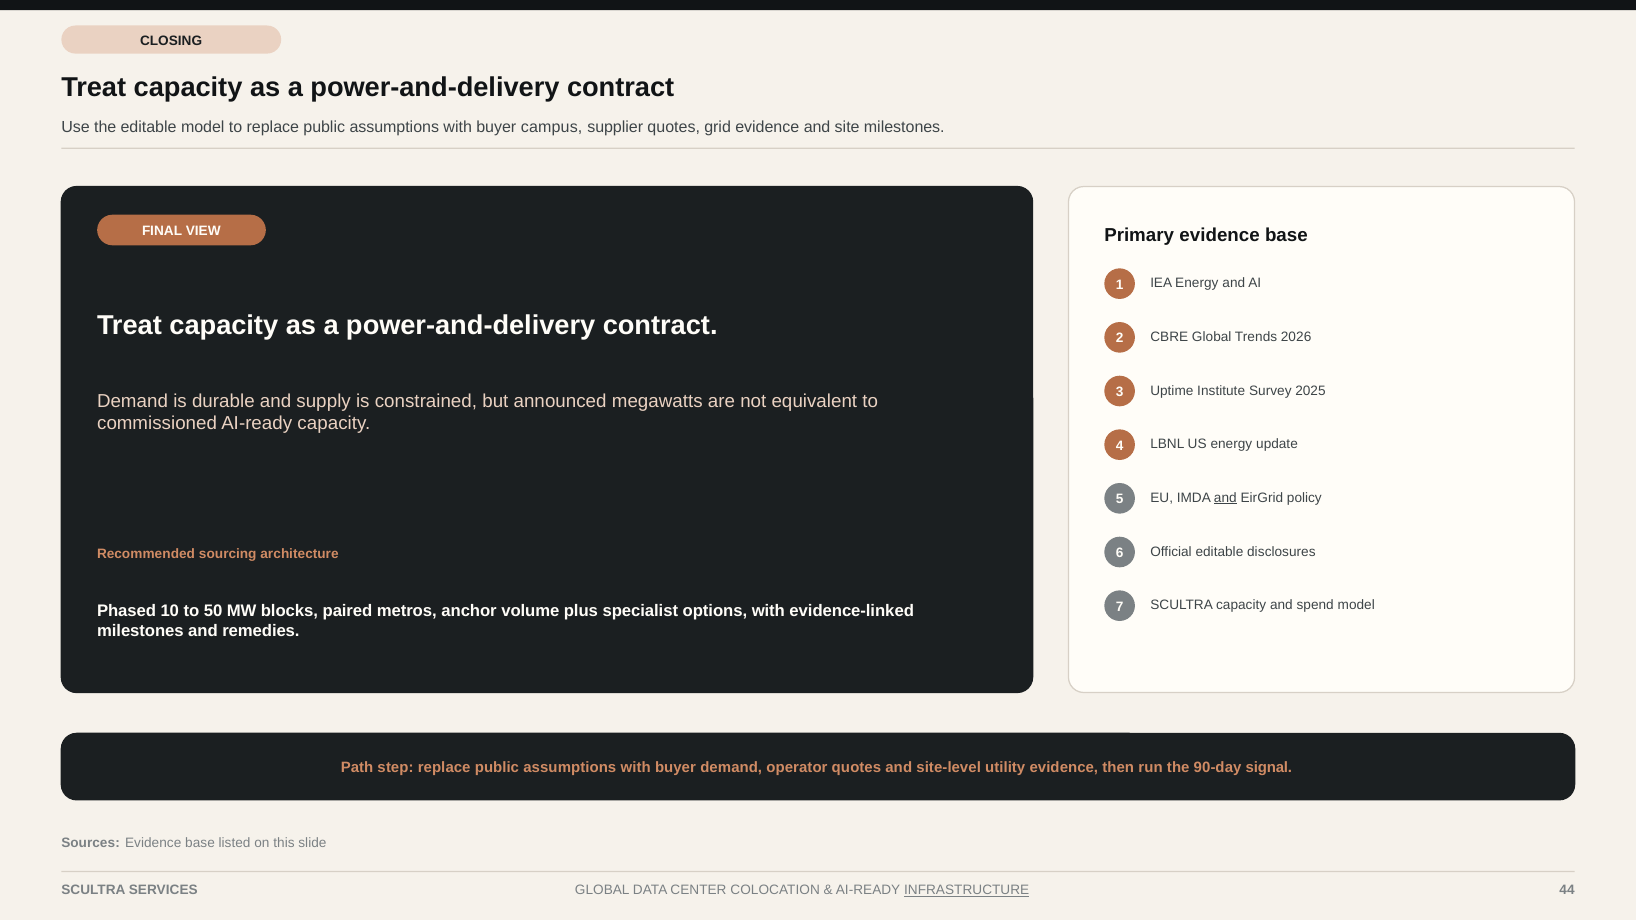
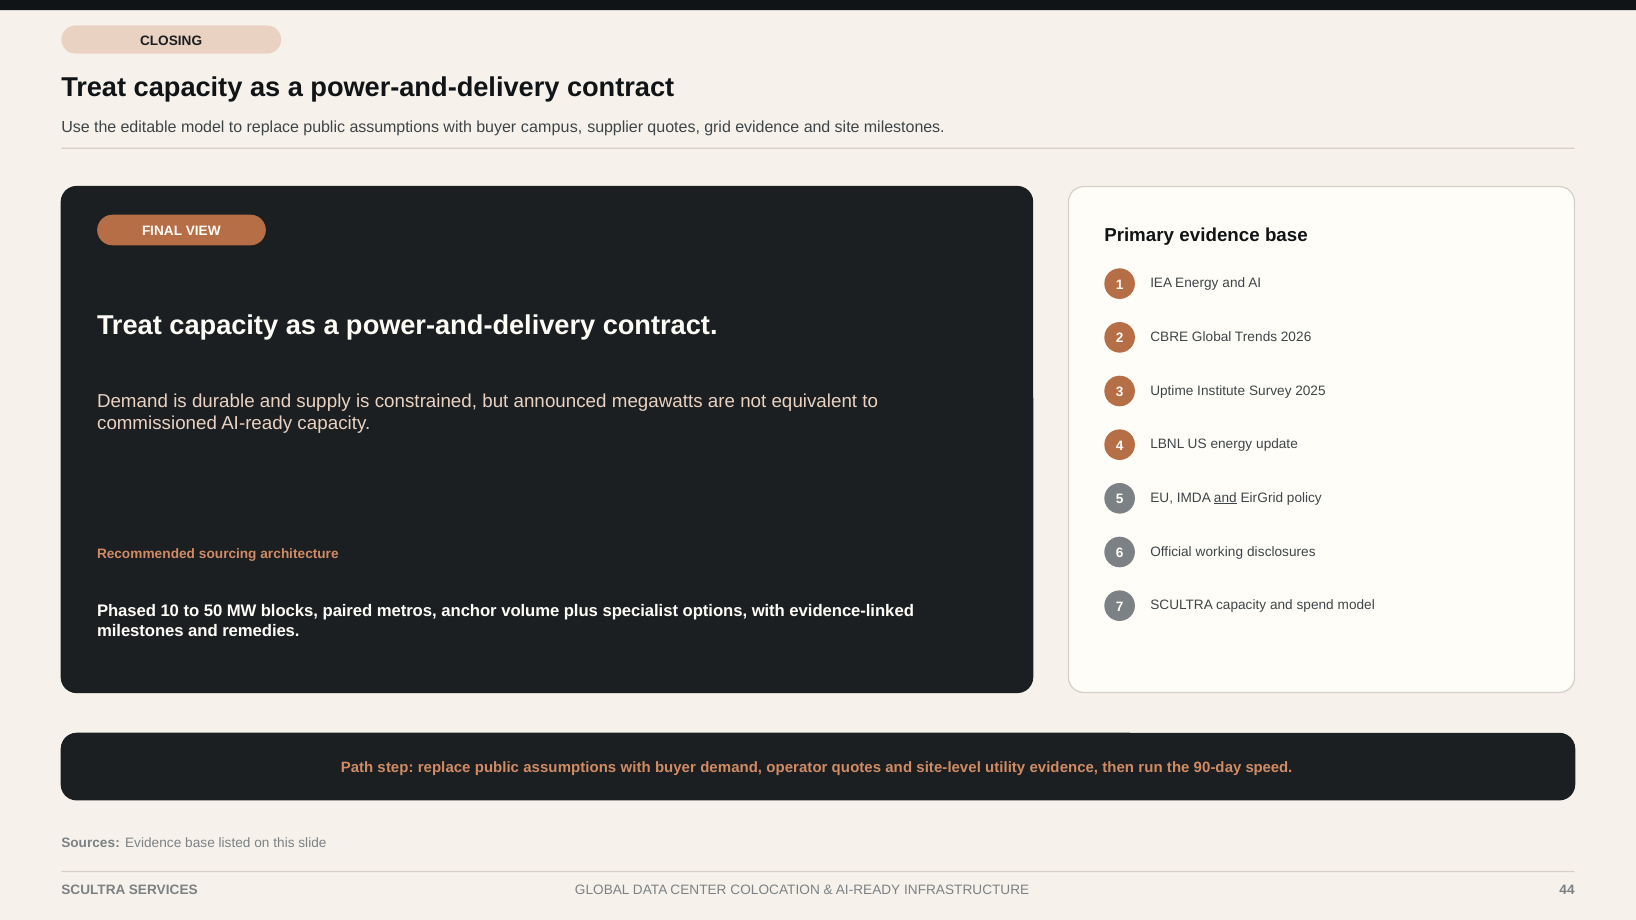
Official editable: editable -> working (1219, 552)
signal: signal -> speed (1269, 768)
INFRASTRUCTURE underline: present -> none (967, 890)
